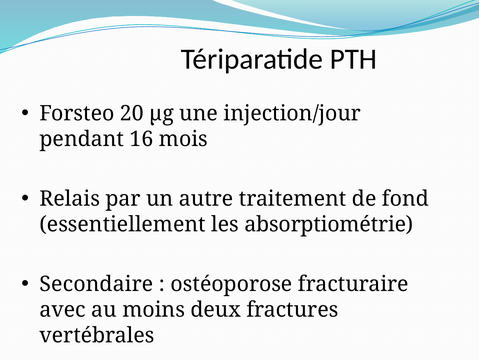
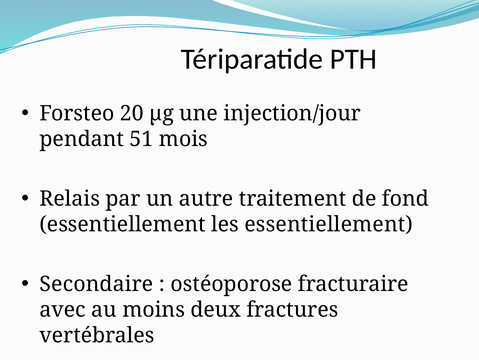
16: 16 -> 51 (142, 139)
les absorptiométrie: absorptiométrie -> essentiellement (329, 224)
